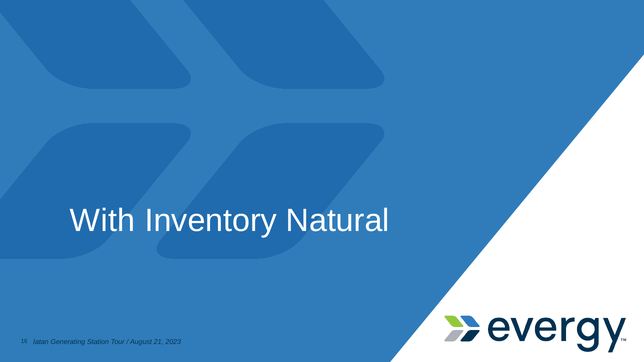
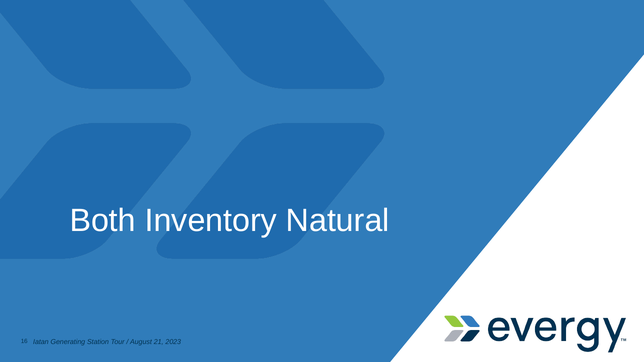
With: With -> Both (103, 221)
